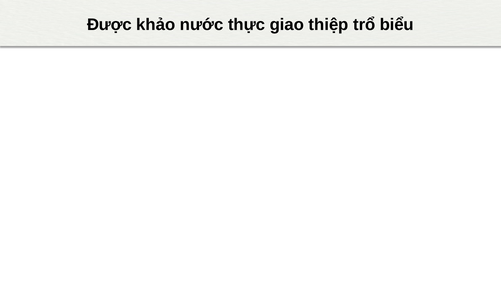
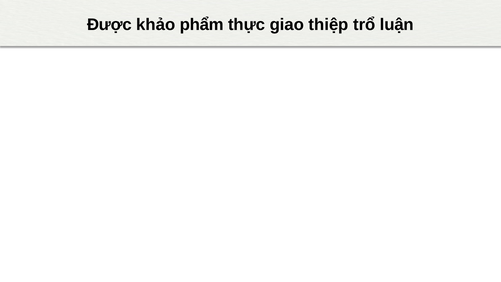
nước: nước -> phẩm (202, 25)
biểu: biểu -> luận (397, 25)
